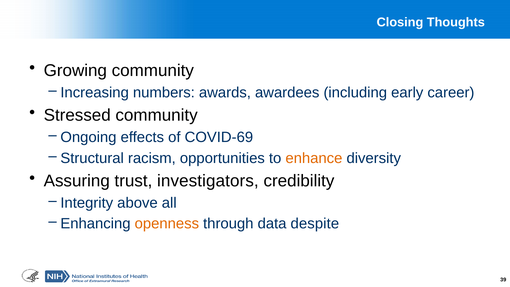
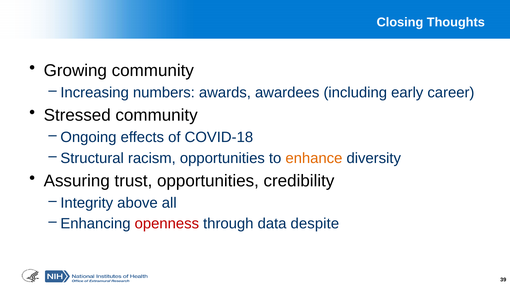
COVID-69: COVID-69 -> COVID-18 (219, 137)
trust investigators: investigators -> opportunities (208, 181)
openness colour: orange -> red (167, 224)
